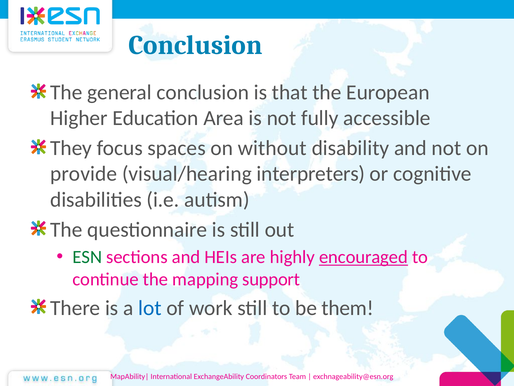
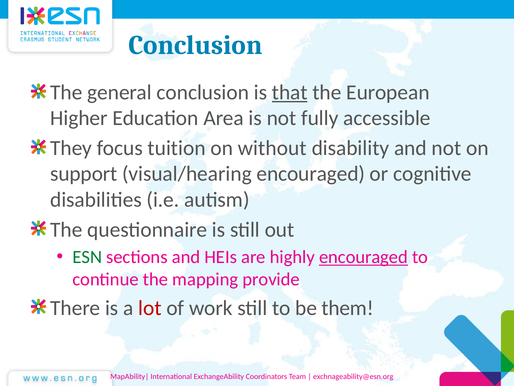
that underline: none -> present (290, 92)
spaces: spaces -> tuition (177, 148)
provide: provide -> support (84, 174)
visual/hearing interpreters: interpreters -> encouraged (311, 174)
support: support -> provide (271, 279)
lot colour: blue -> red (150, 308)
